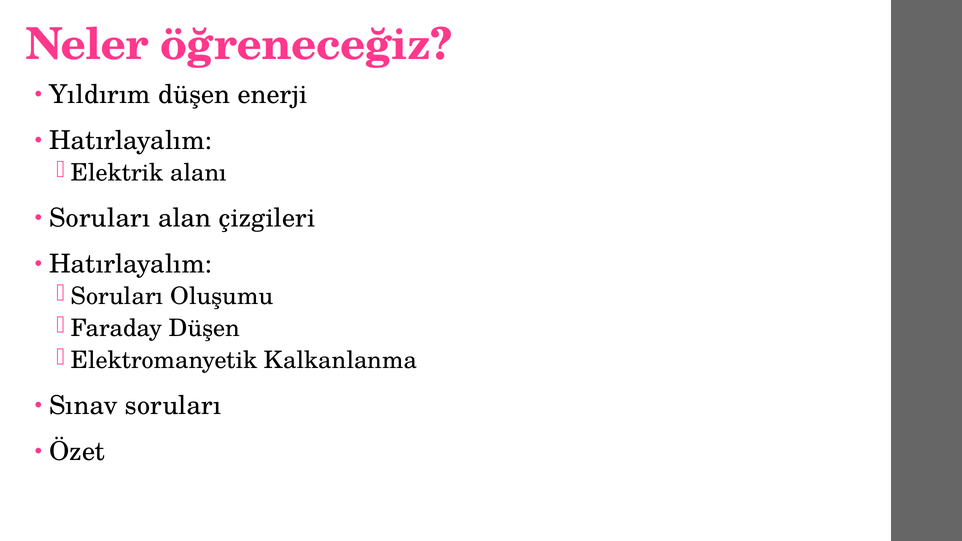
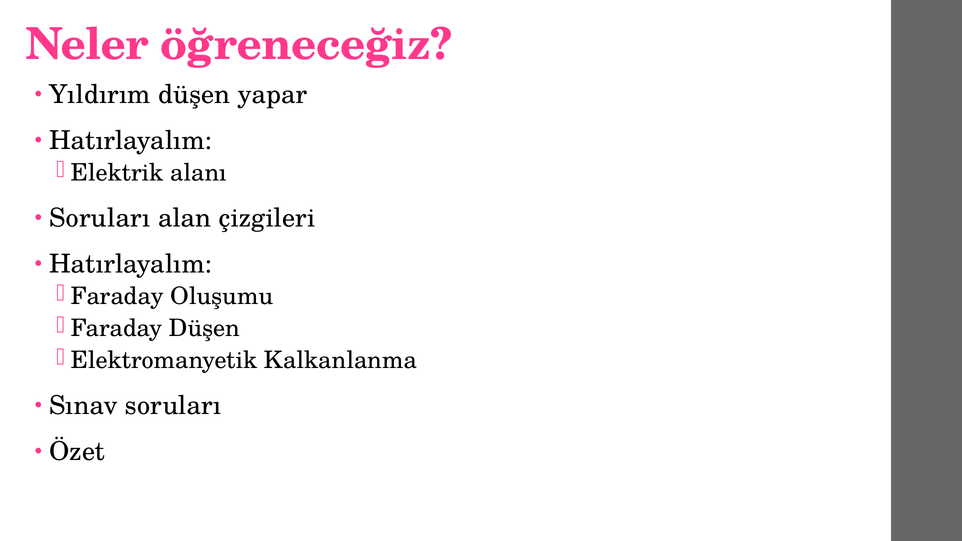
enerji: enerji -> yapar (273, 95)
Soruları: Soruları -> Faraday (117, 297)
